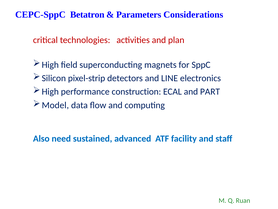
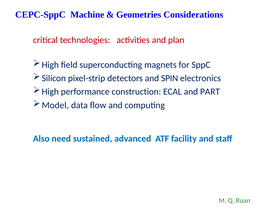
Betatron: Betatron -> Machine (87, 15)
Parameters: Parameters -> Geometries (139, 15)
LINE: LINE -> SPIN (170, 78)
